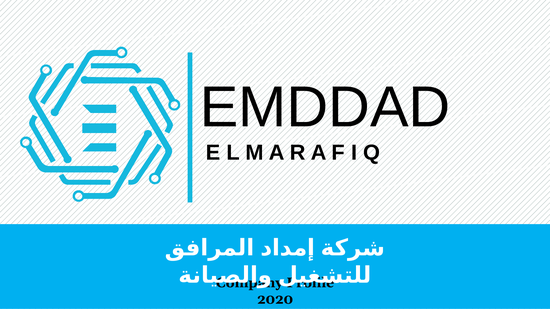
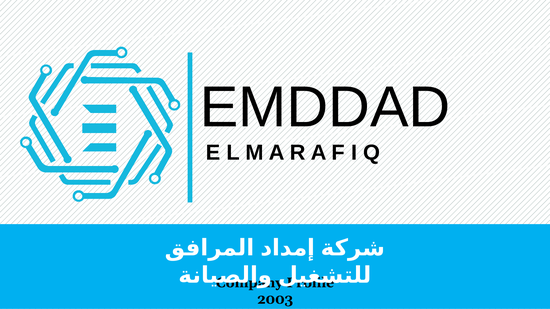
2020: 2020 -> 2003 (275, 300)
